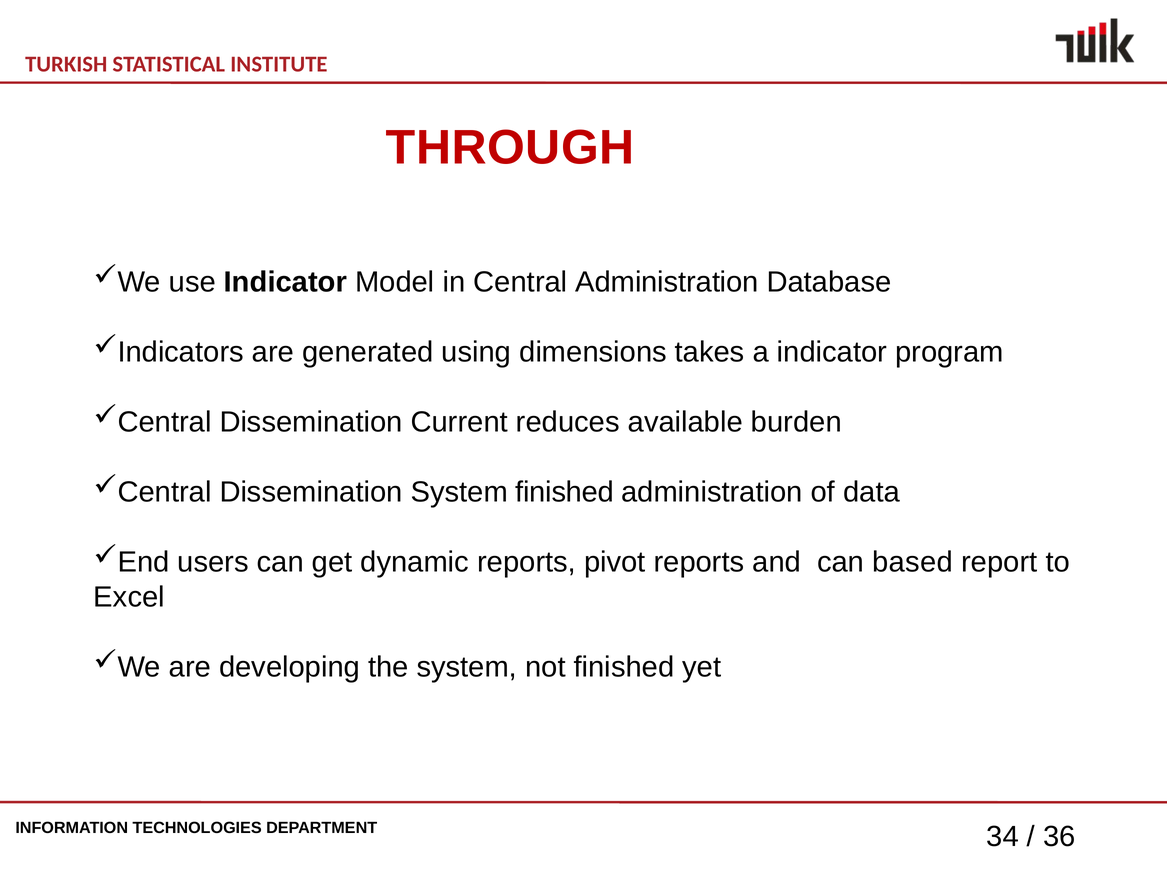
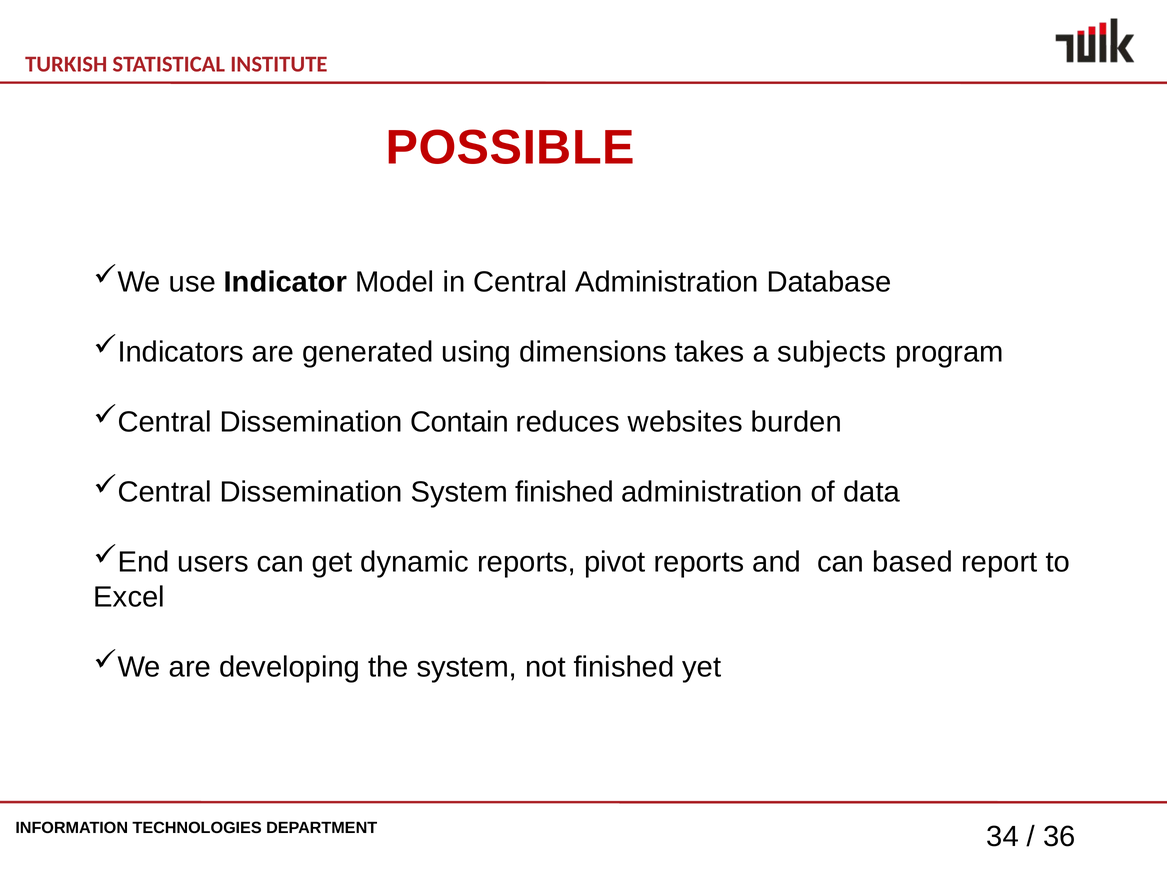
THROUGH: THROUGH -> POSSIBLE (510, 148)
a indicator: indicator -> subjects (832, 352)
Current: Current -> Contain (459, 422)
available: available -> websites (685, 422)
